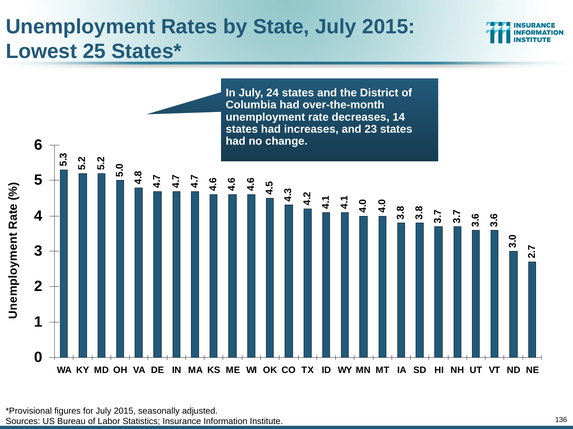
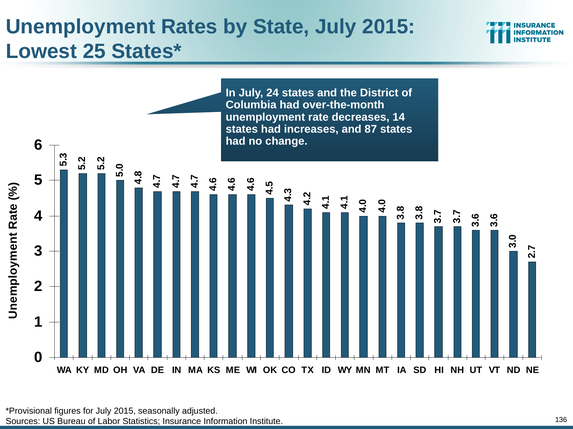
23: 23 -> 87 (371, 129)
